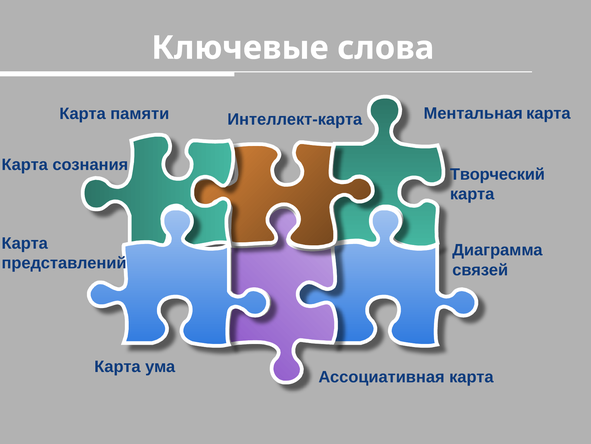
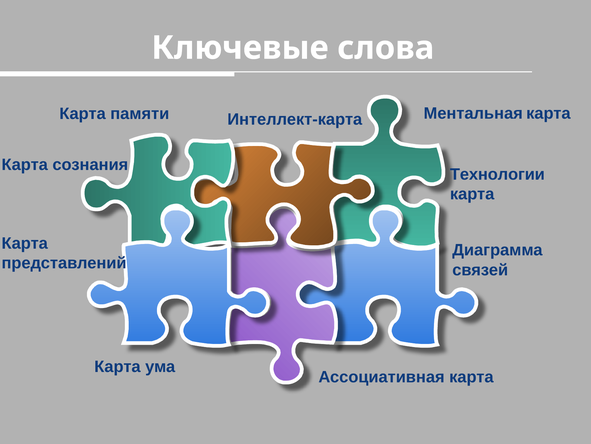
Творческий: Творческий -> Технологии (497, 174)
